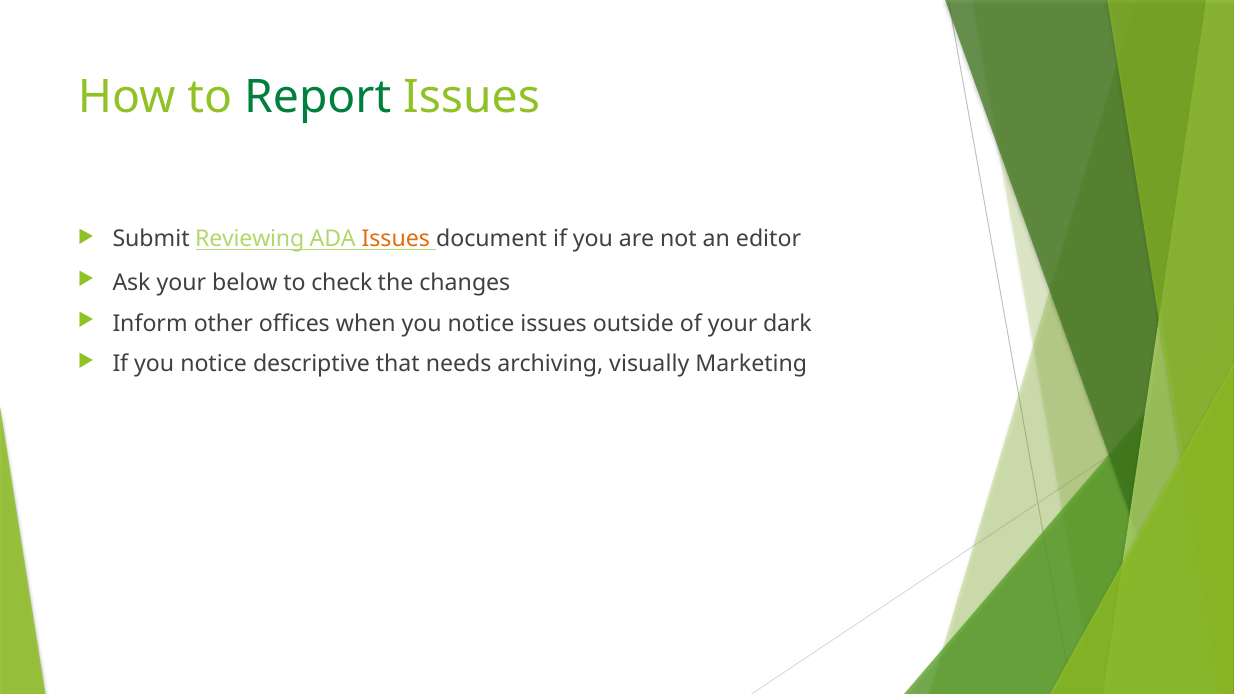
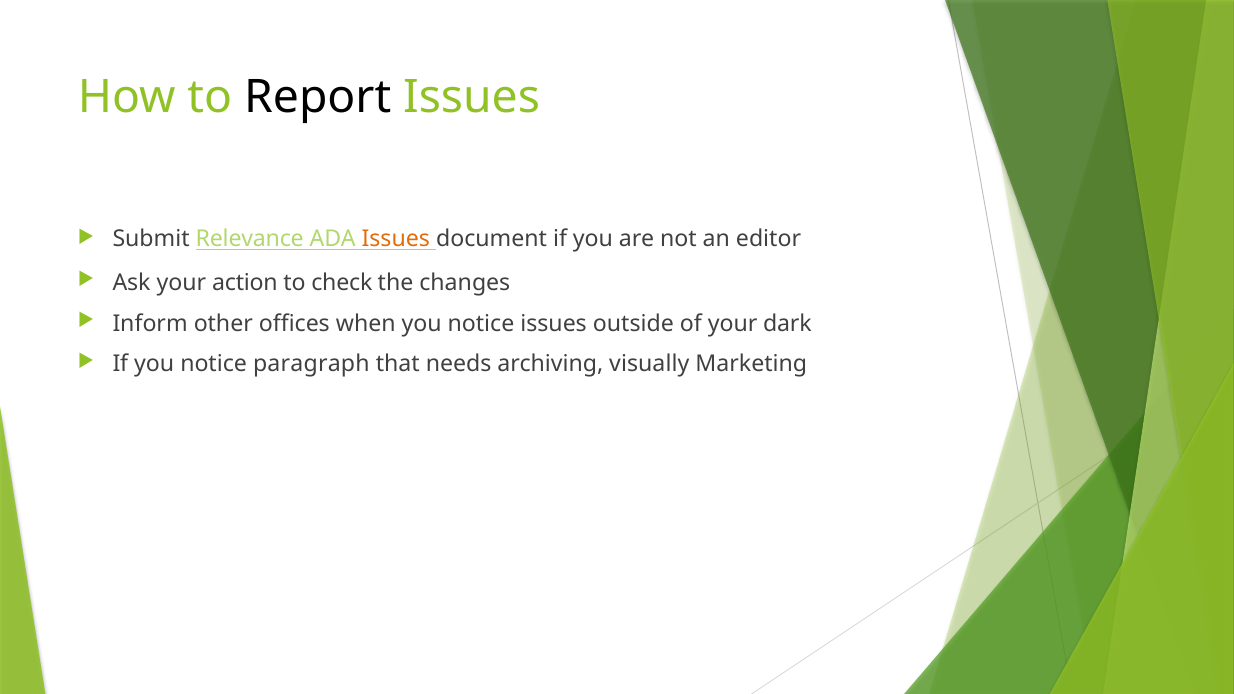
Report colour: green -> black (318, 97)
Reviewing: Reviewing -> Relevance (250, 239)
below: below -> action (245, 283)
descriptive: descriptive -> paragraph (311, 364)
